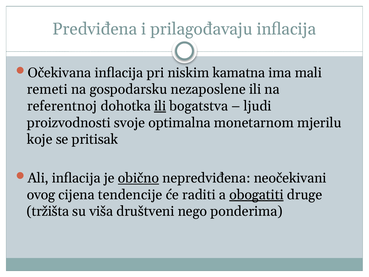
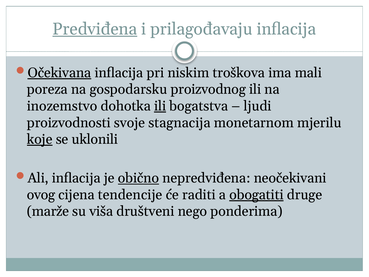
Predviđena underline: none -> present (95, 29)
Očekivana underline: none -> present (59, 73)
kamatna: kamatna -> troškova (239, 73)
remeti: remeti -> poreza (47, 89)
nezaposlene: nezaposlene -> proizvodnog (208, 89)
referentnoj: referentnoj -> inozemstvo (62, 106)
optimalna: optimalna -> stagnacija (179, 123)
koje underline: none -> present (40, 139)
pritisak: pritisak -> uklonili (95, 139)
tržišta: tržišta -> marže (48, 211)
